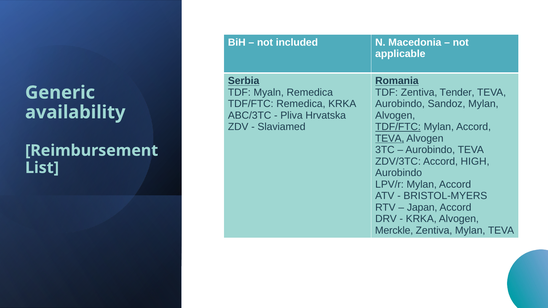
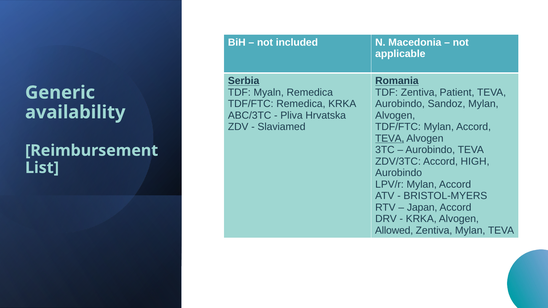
Tender: Tender -> Patient (457, 93)
TDF/FTC underline: present -> none (398, 127)
Merckle: Merckle -> Allowed (394, 231)
